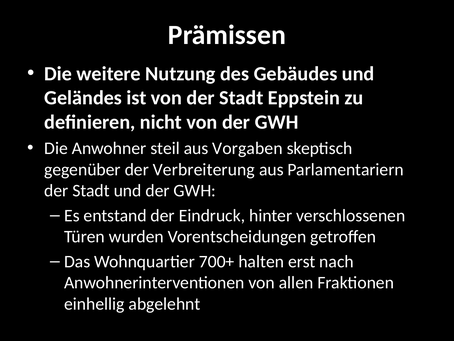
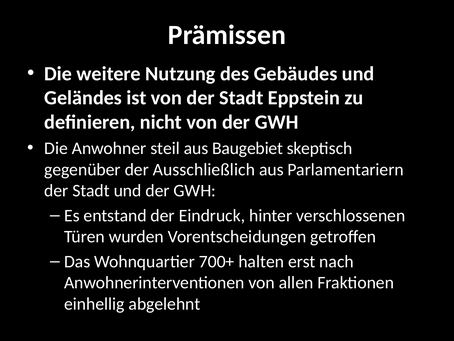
Vorgaben: Vorgaben -> Baugebiet (248, 148)
Verbreiterung: Verbreiterung -> Ausschließlich (204, 169)
